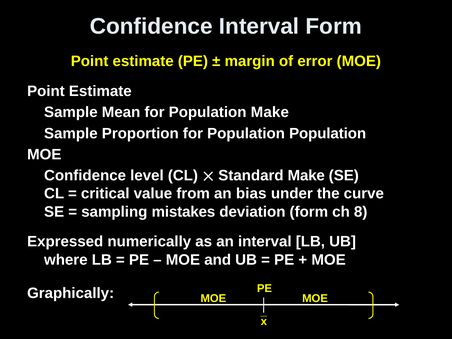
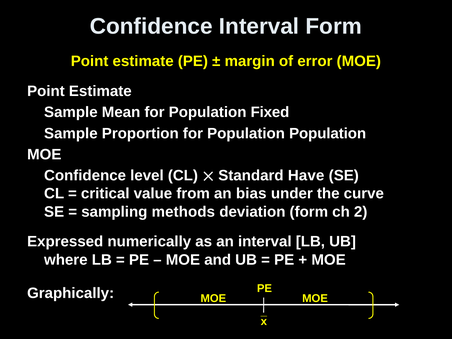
Population Make: Make -> Fixed (270, 112)
Standard Make: Make -> Have (306, 176)
mistakes: mistakes -> methods (183, 212)
8: 8 -> 2 (361, 212)
